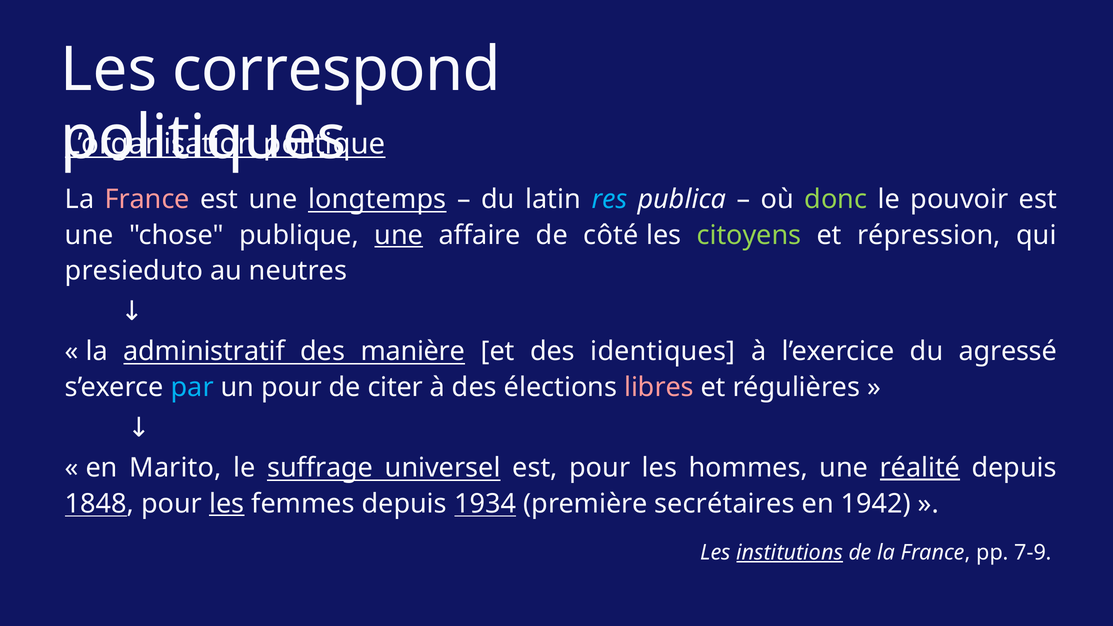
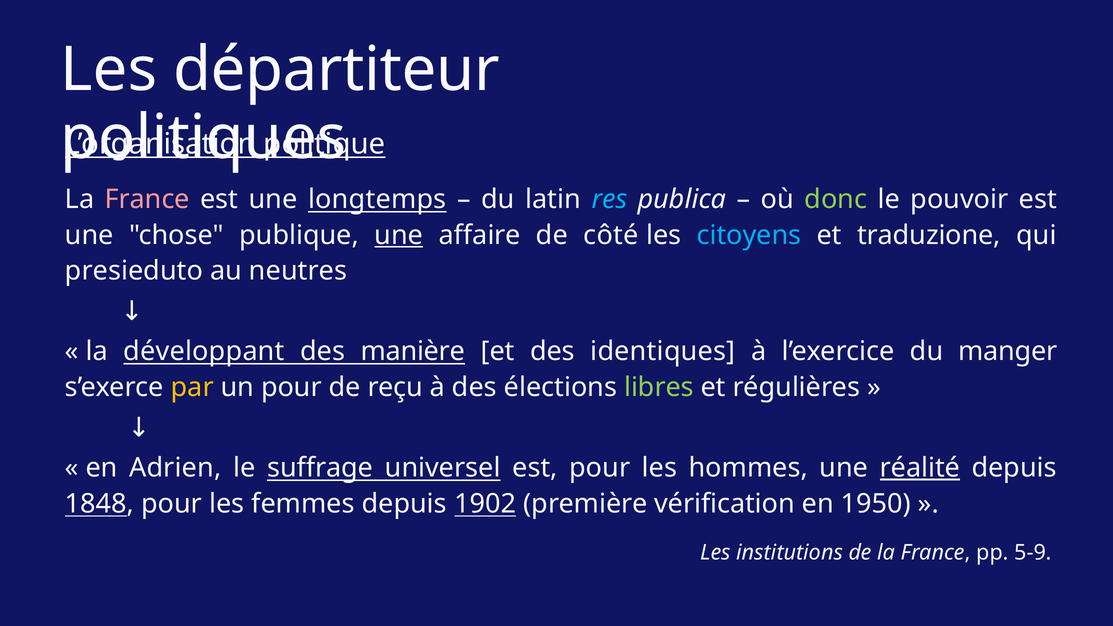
correspond: correspond -> départiteur (336, 70)
citoyens colour: light green -> light blue (749, 235)
répression: répression -> traduzione (929, 235)
administratif: administratif -> développant (204, 352)
agressé: agressé -> manger (1008, 352)
par colour: light blue -> yellow (192, 387)
citer: citer -> reçu (395, 387)
libres colour: pink -> light green (659, 387)
Marito: Marito -> Adrien (175, 468)
les underline: present -> none (227, 504)
1934: 1934 -> 1902 (485, 504)
secrétaires: secrétaires -> vérification (725, 504)
1942: 1942 -> 1950 (876, 504)
institutions underline: present -> none (790, 552)
7-9: 7-9 -> 5-9 (1033, 552)
